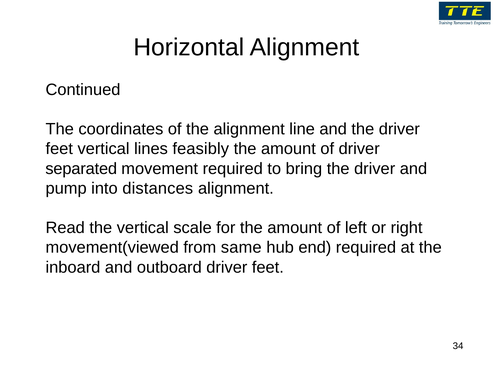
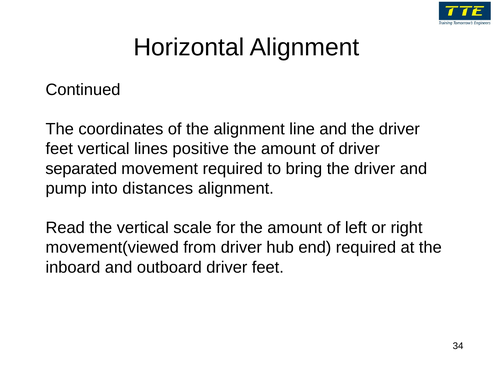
feasibly: feasibly -> positive (201, 149)
from same: same -> driver (241, 247)
